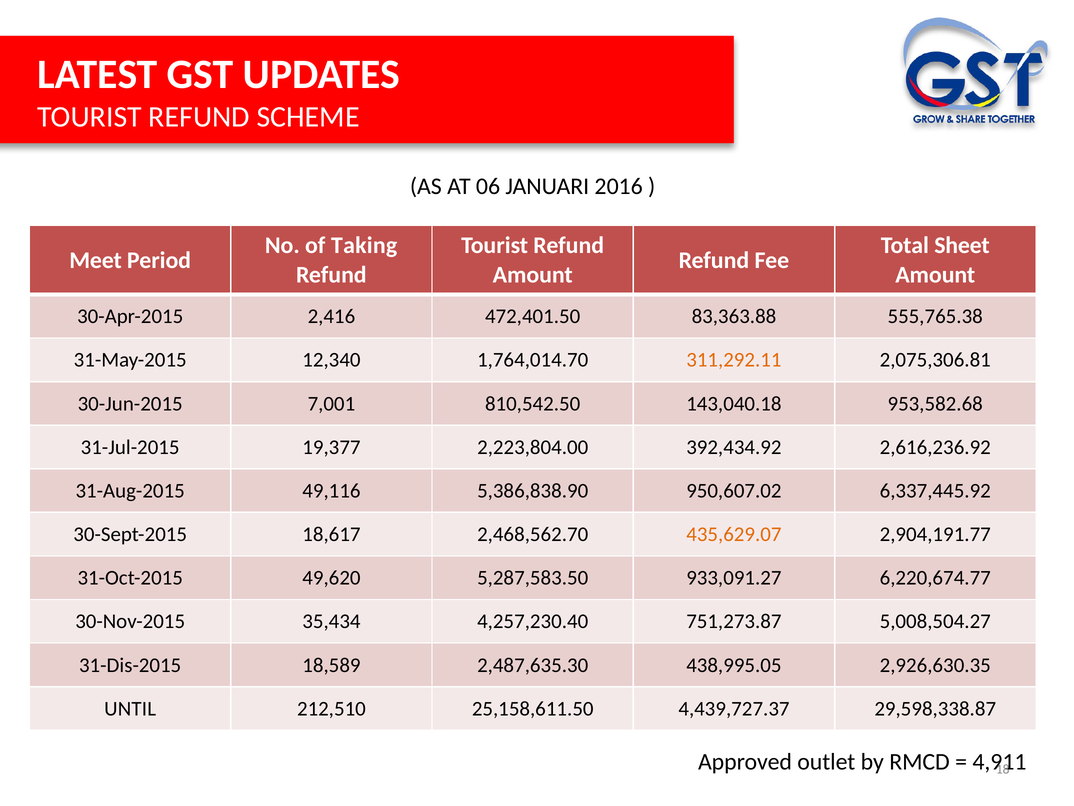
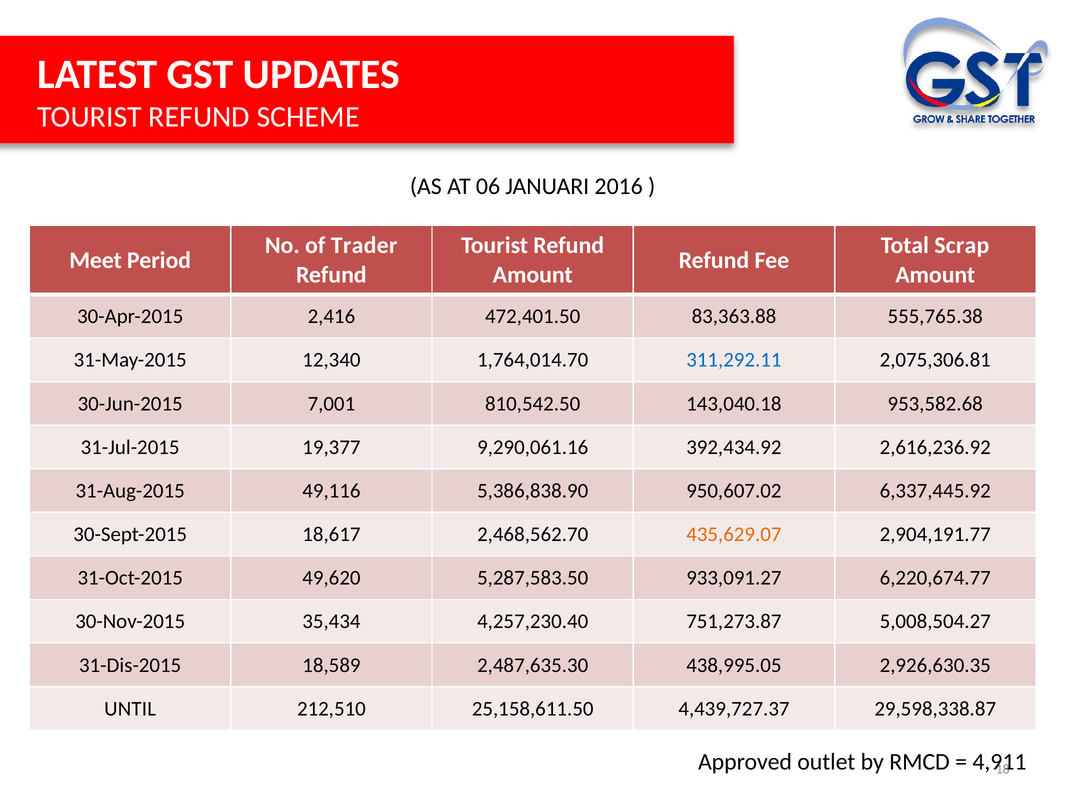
Taking: Taking -> Trader (364, 245)
Sheet: Sheet -> Scrap (962, 245)
311,292.11 colour: orange -> blue (734, 360)
2,223,804.00: 2,223,804.00 -> 9,290,061.16 (533, 447)
